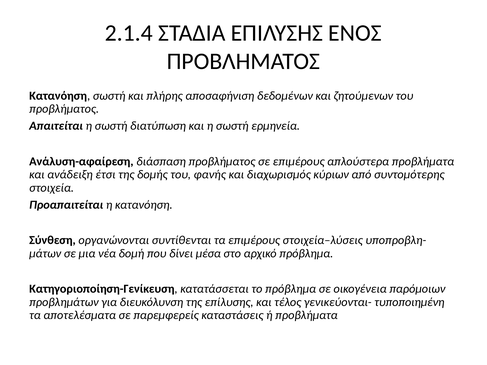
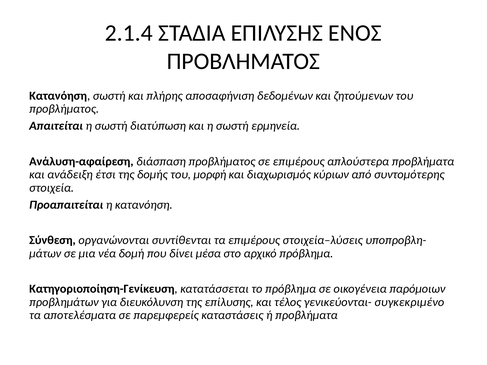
φανής: φανής -> μορφή (210, 175)
τυποποιημένη: τυποποιημένη -> συγκεκριμένο (409, 302)
